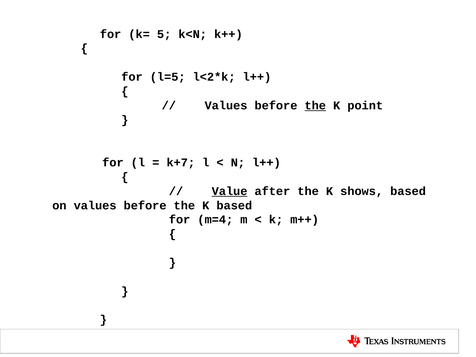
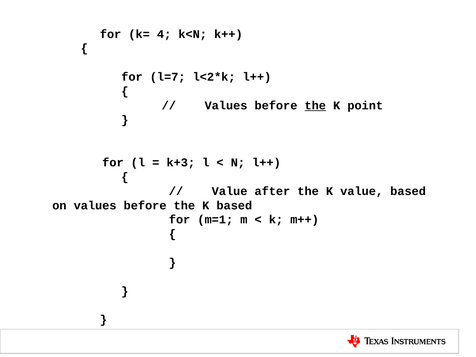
5: 5 -> 4 (164, 34)
l=5: l=5 -> l=7 (168, 77)
k+7: k+7 -> k+3 (181, 163)
Value underline: present -> none (230, 191)
K shows: shows -> value (362, 191)
m=4: m=4 -> m=1 (215, 220)
